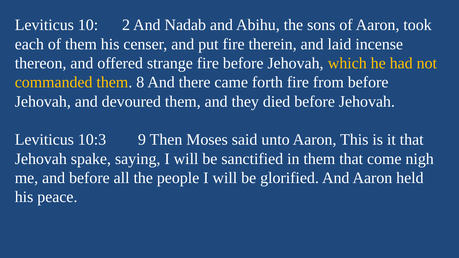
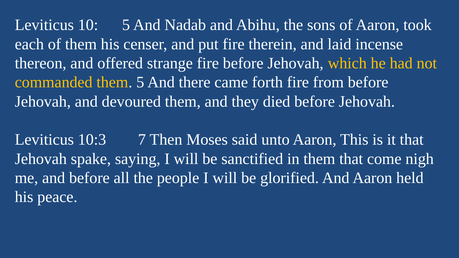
10 2: 2 -> 5 (126, 25)
them 8: 8 -> 5 (140, 82)
9: 9 -> 7 (142, 140)
